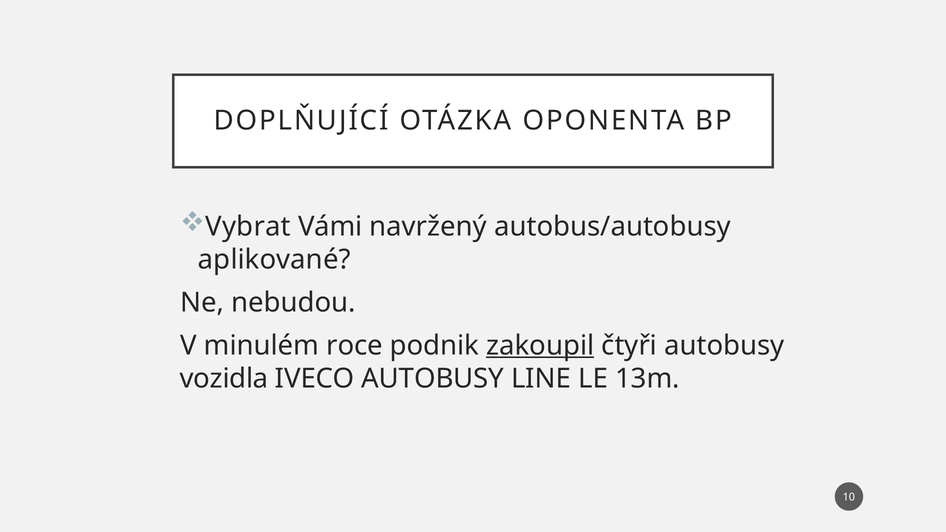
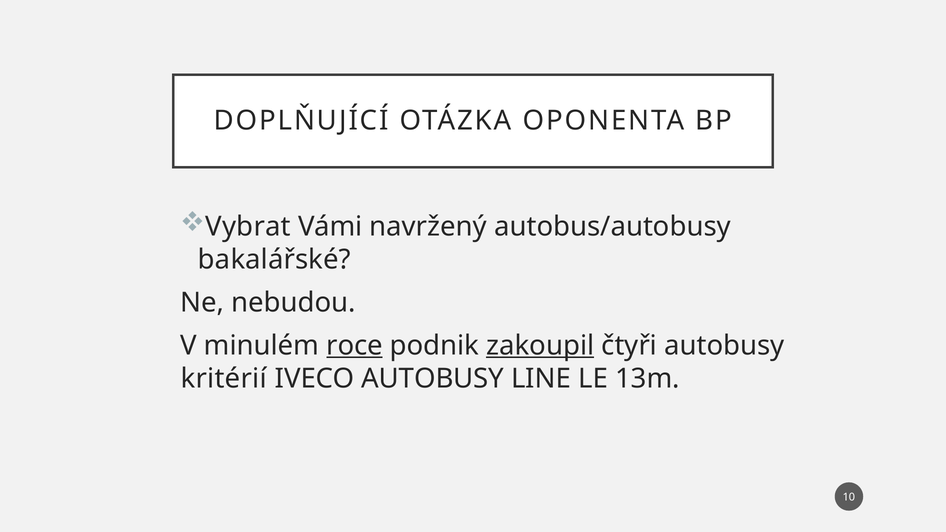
aplikované: aplikované -> bakalářské (274, 260)
roce underline: none -> present (355, 346)
vozidla: vozidla -> kritérií (224, 379)
